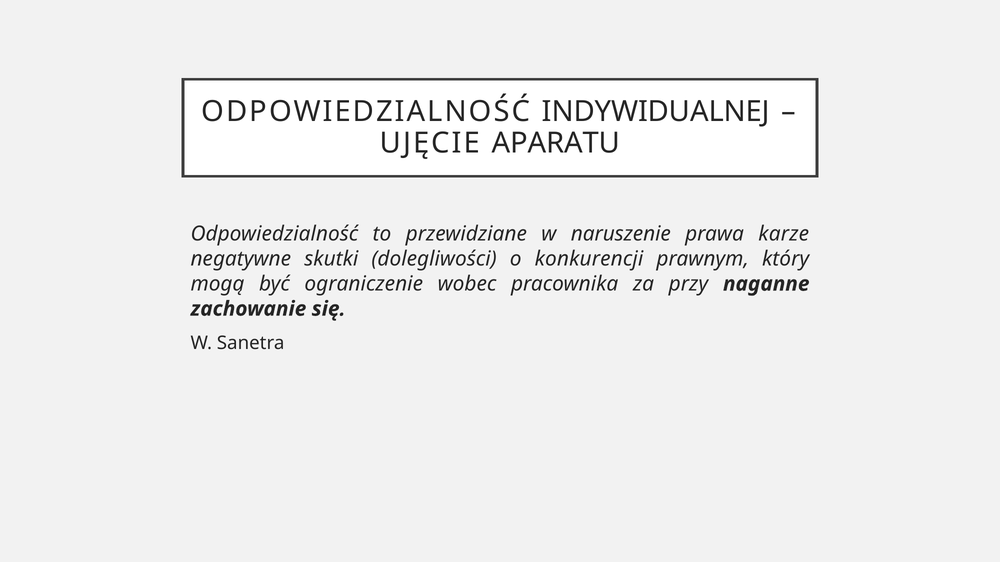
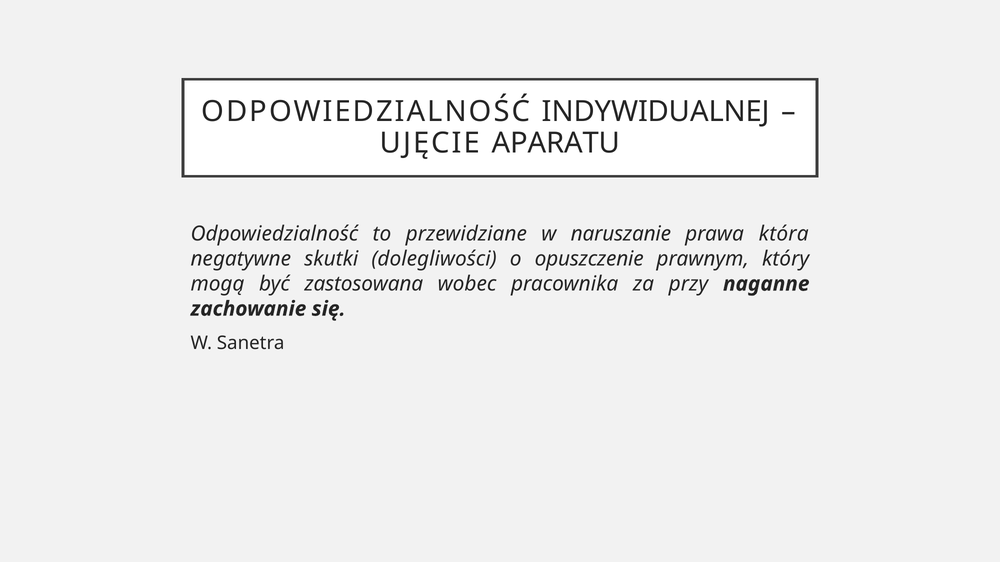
naruszenie: naruszenie -> naruszanie (621, 234)
karze: karze -> która (784, 234)
konkurencji: konkurencji -> opuszczenie (589, 259)
ograniczenie: ograniczenie -> zastosowana (364, 284)
